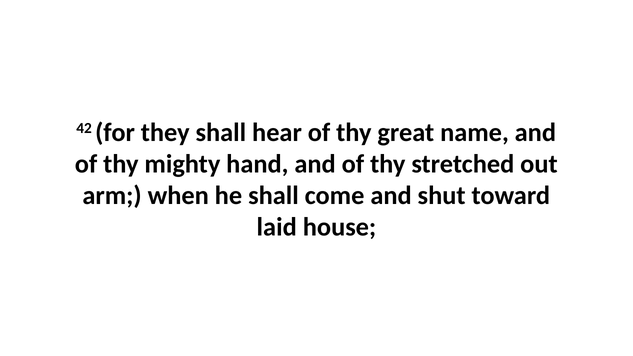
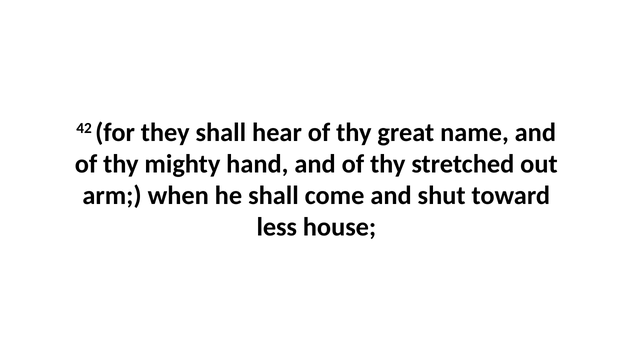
laid: laid -> less (277, 227)
